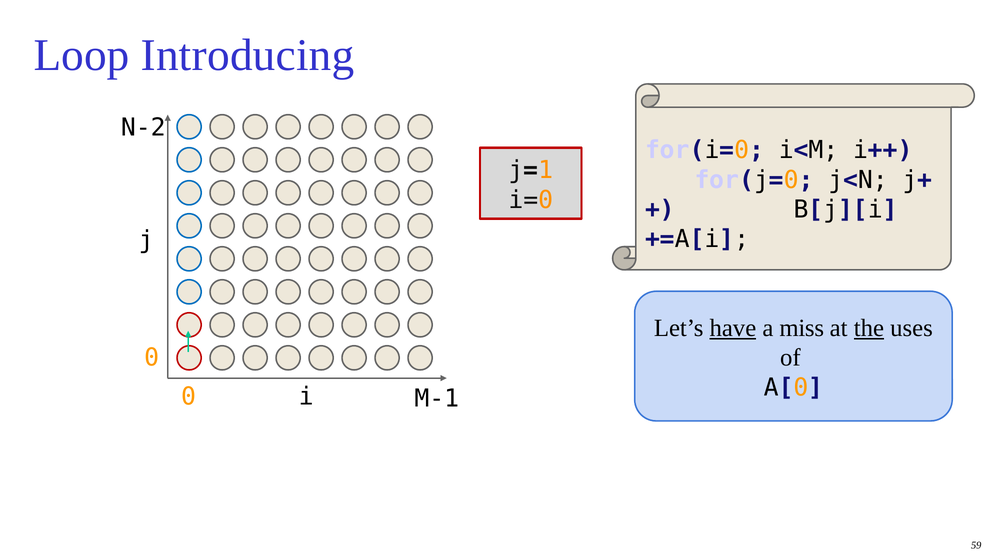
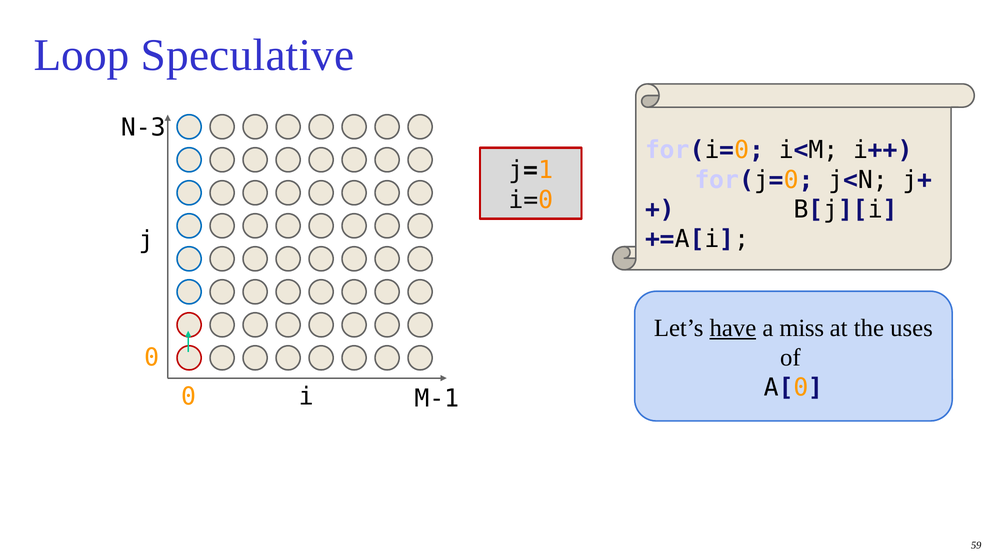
Introducing: Introducing -> Speculative (248, 55)
N-2: N-2 -> N-3 (143, 128)
the underline: present -> none (869, 328)
